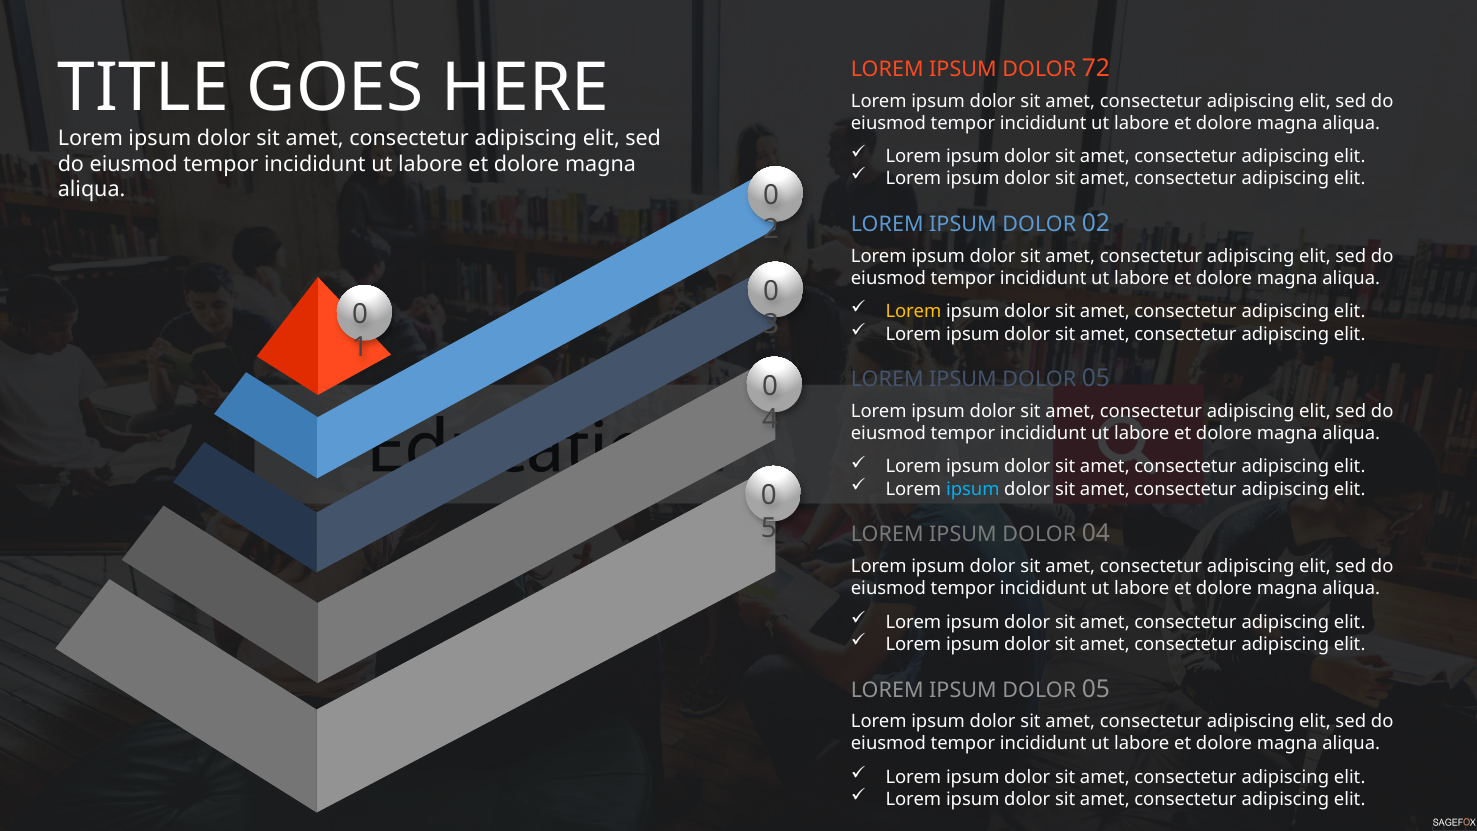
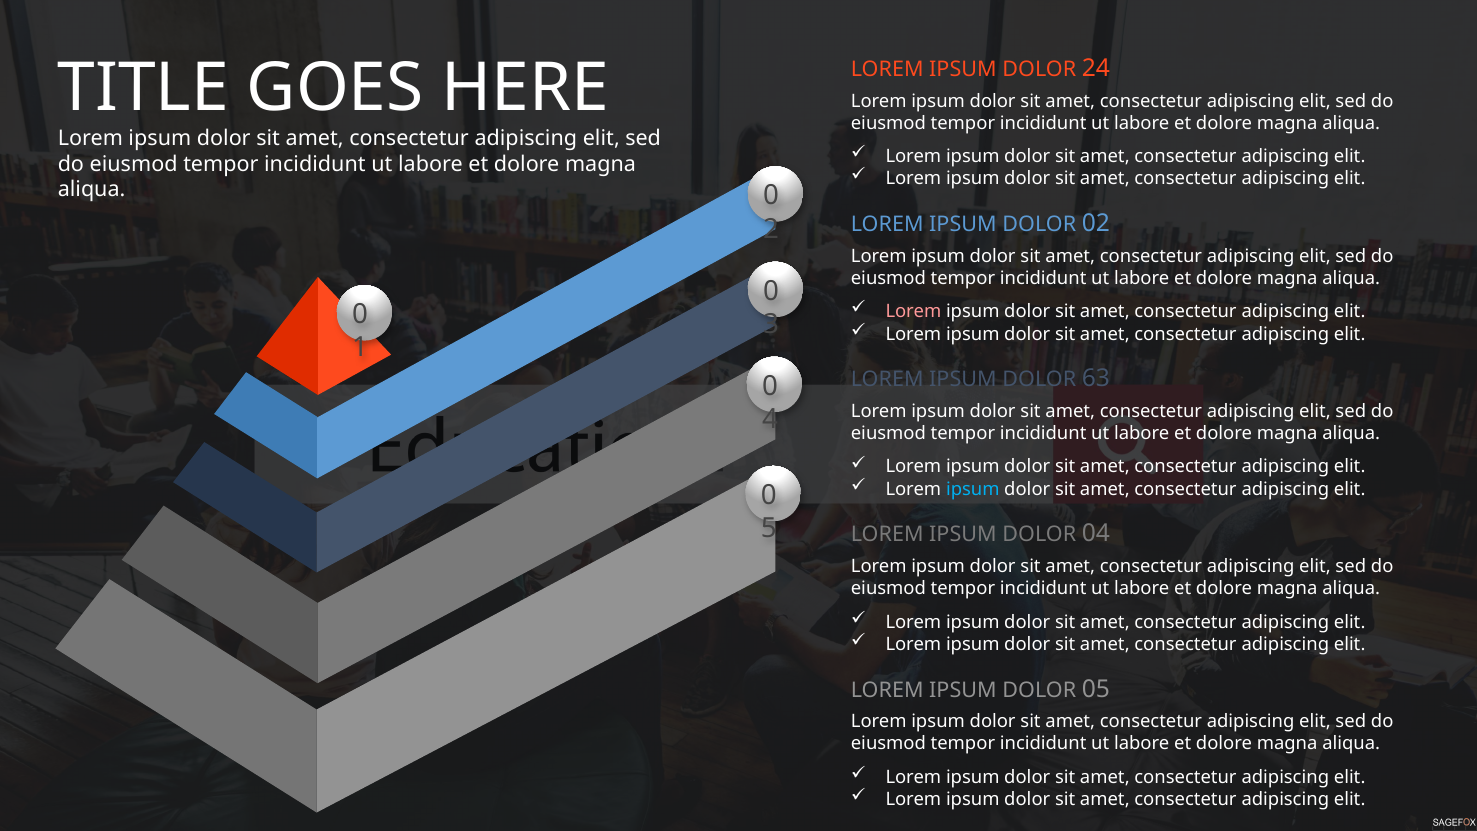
72: 72 -> 24 (1096, 68)
Lorem colour: yellow -> pink (913, 312)
05: 05 -> 63 (1096, 379)
